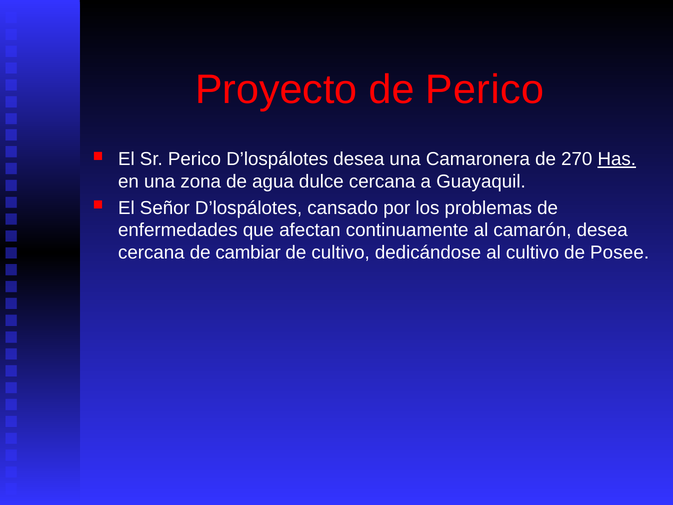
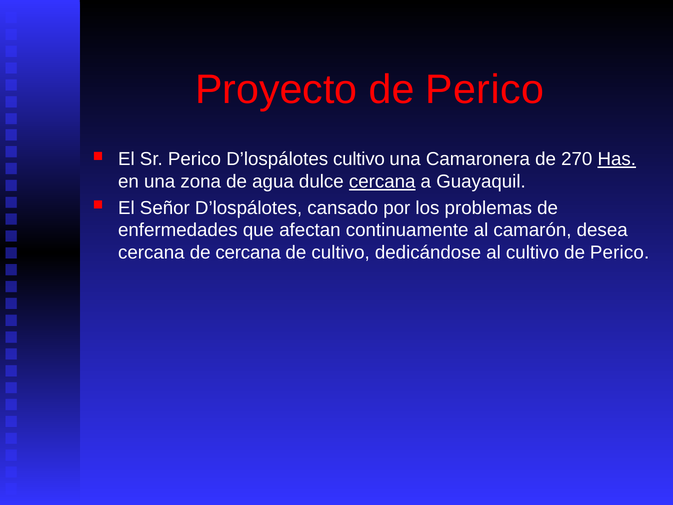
D’lospálotes desea: desea -> cultivo (359, 159)
cercana underline: none -> present (382, 182)
de cambiar: cambiar -> cercana (248, 253)
cultivo de Posee: Posee -> Perico (620, 253)
